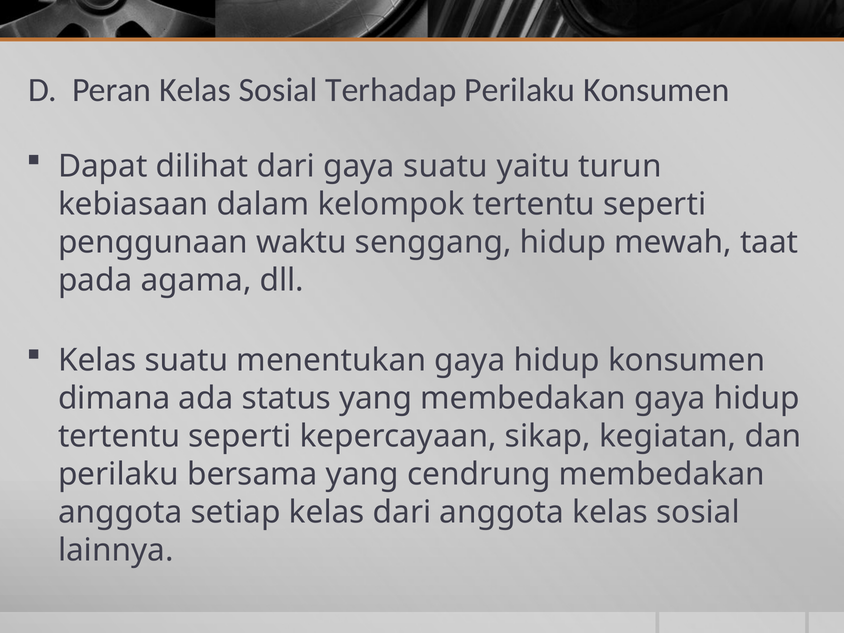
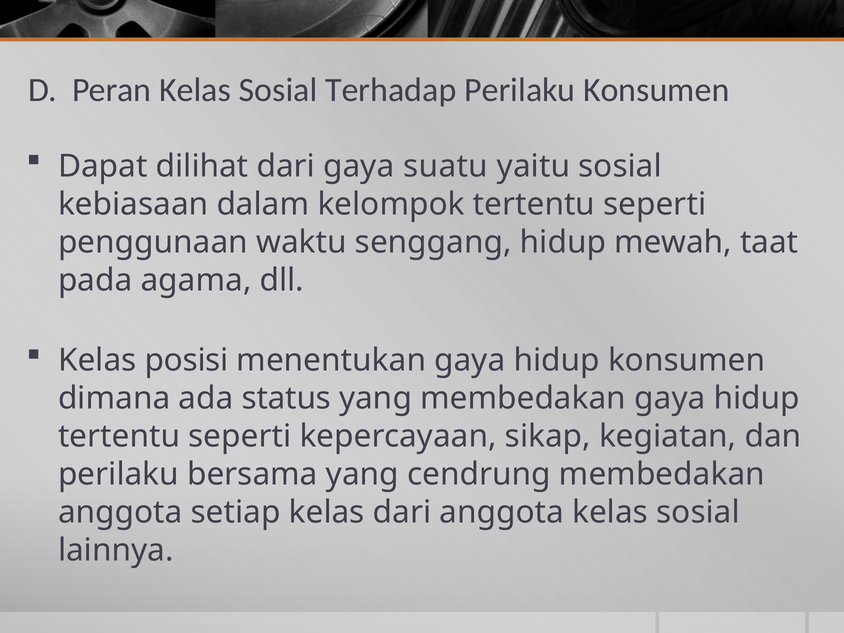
yaitu turun: turun -> sosial (620, 166)
Kelas suatu: suatu -> posisi (187, 360)
